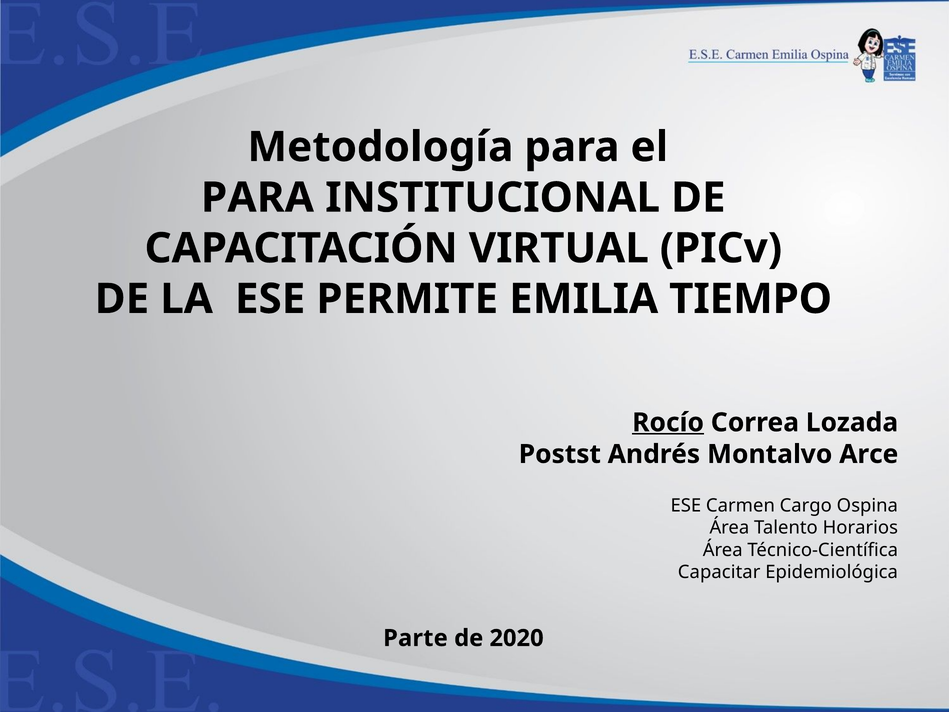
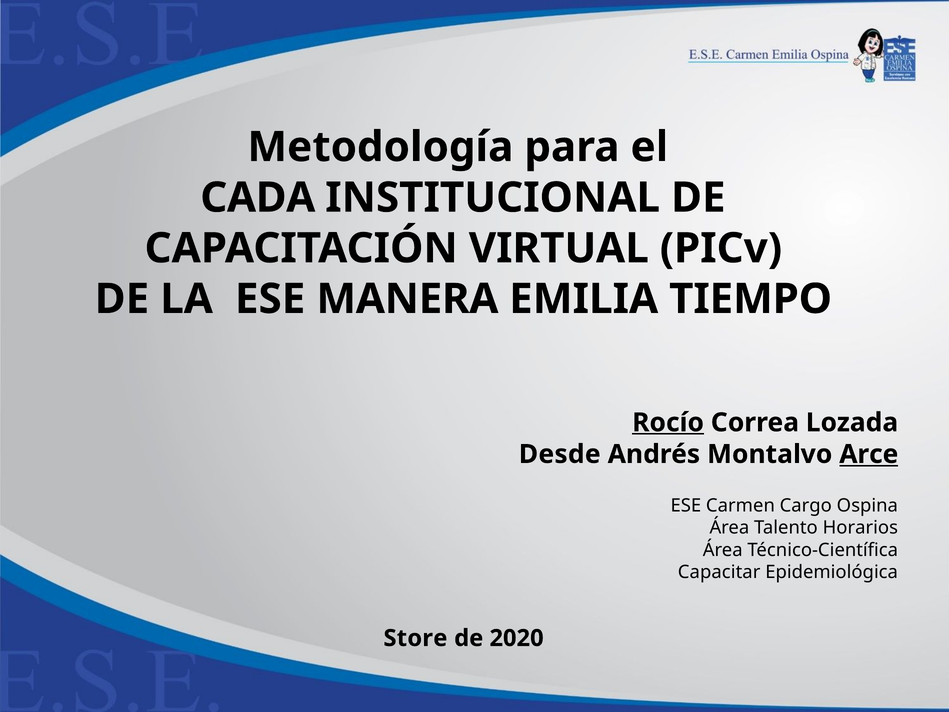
PARA: PARA -> CADA (258, 198)
PERMITE: PERMITE -> MANERA (407, 299)
Postst: Postst -> Desde (560, 454)
Arce underline: none -> present (869, 454)
Parte: Parte -> Store (415, 638)
